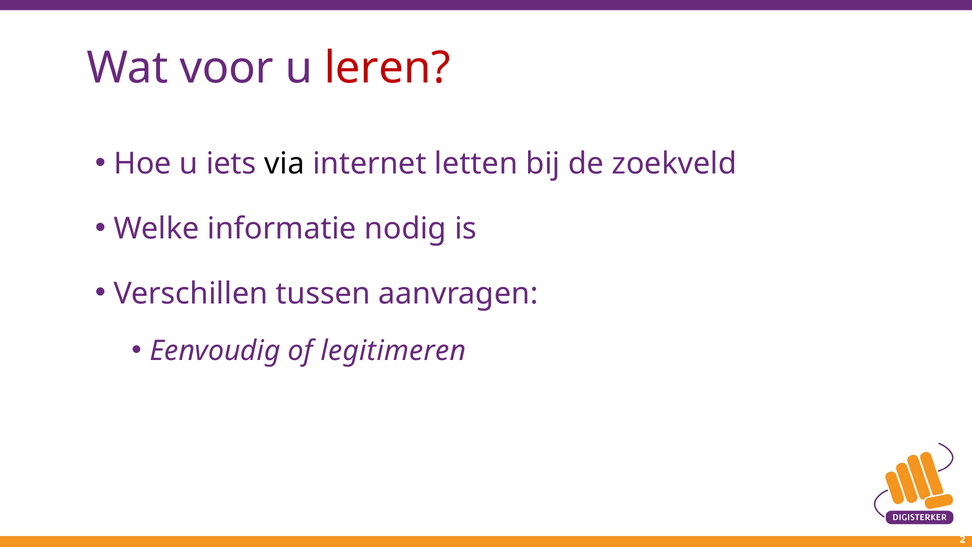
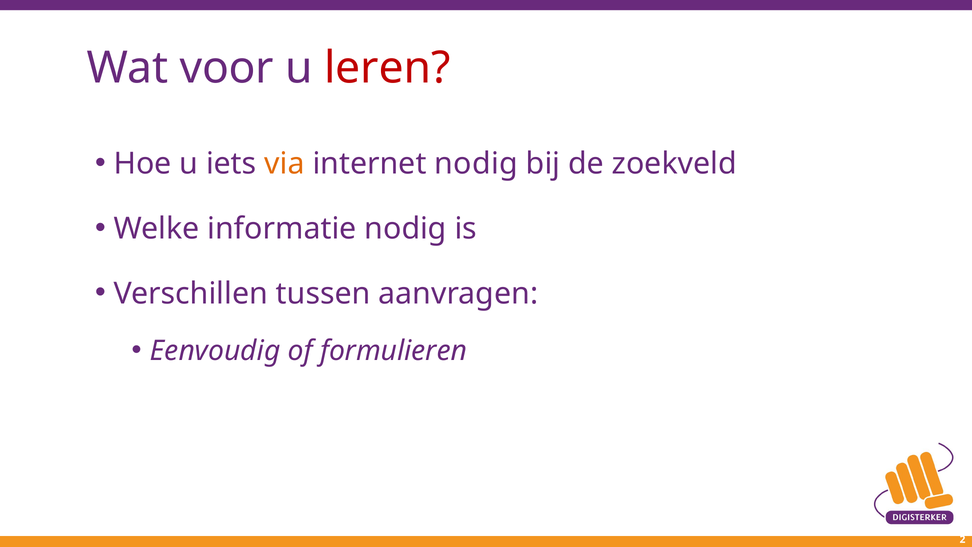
via colour: black -> orange (285, 164)
internet letten: letten -> nodig (476, 164)
legitimeren: legitimeren -> formulieren (394, 351)
